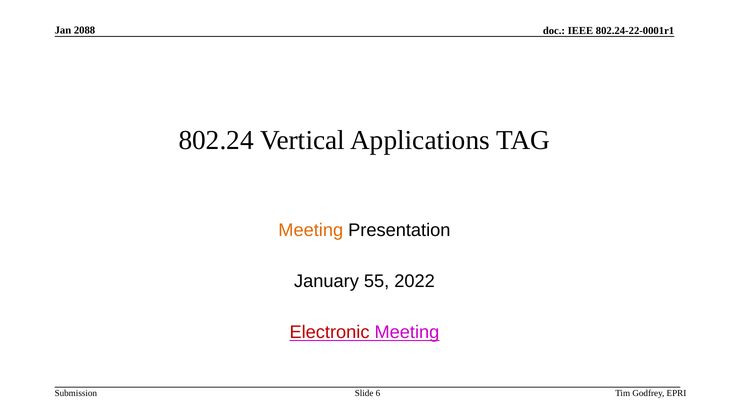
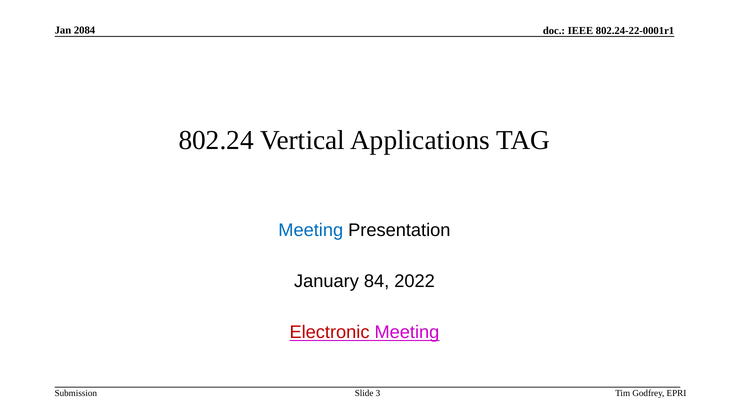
2088: 2088 -> 2084 (85, 30)
Meeting colour: orange -> blue (311, 230)
55: 55 -> 84 (377, 281)
6: 6 -> 3 (378, 393)
